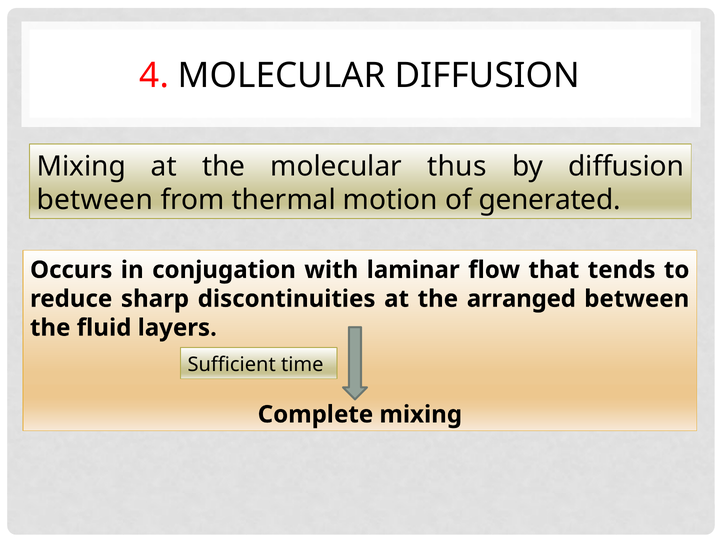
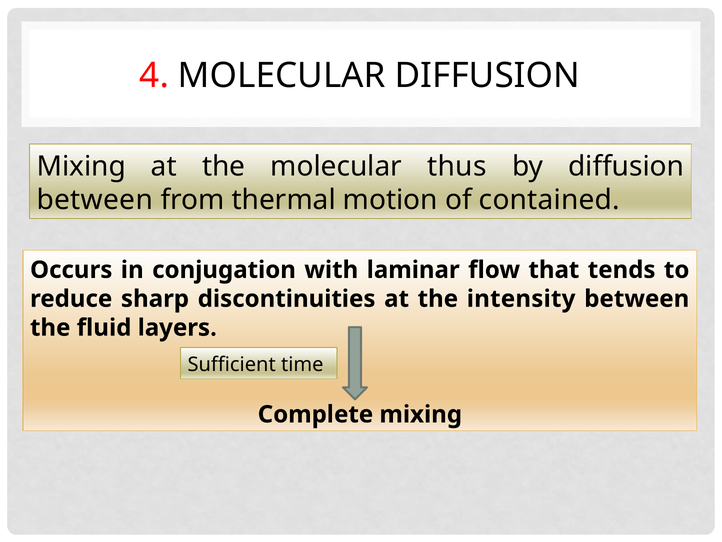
generated: generated -> contained (549, 200)
arranged: arranged -> intensity (521, 299)
